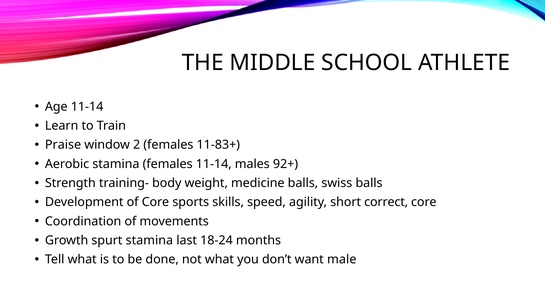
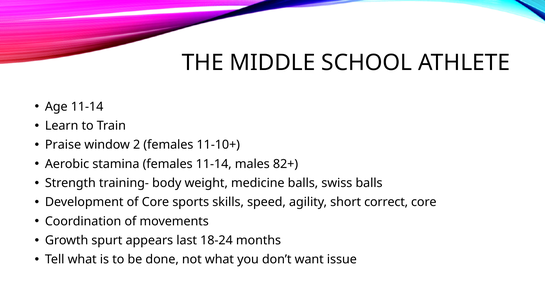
11-83+: 11-83+ -> 11-10+ (218, 145)
92+: 92+ -> 82+ (286, 164)
spurt stamina: stamina -> appears (149, 241)
male: male -> issue (342, 260)
